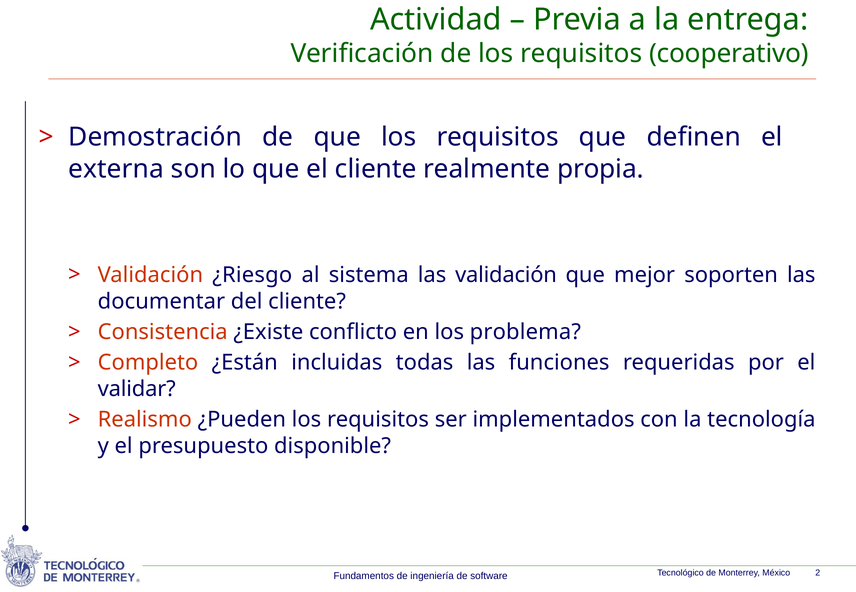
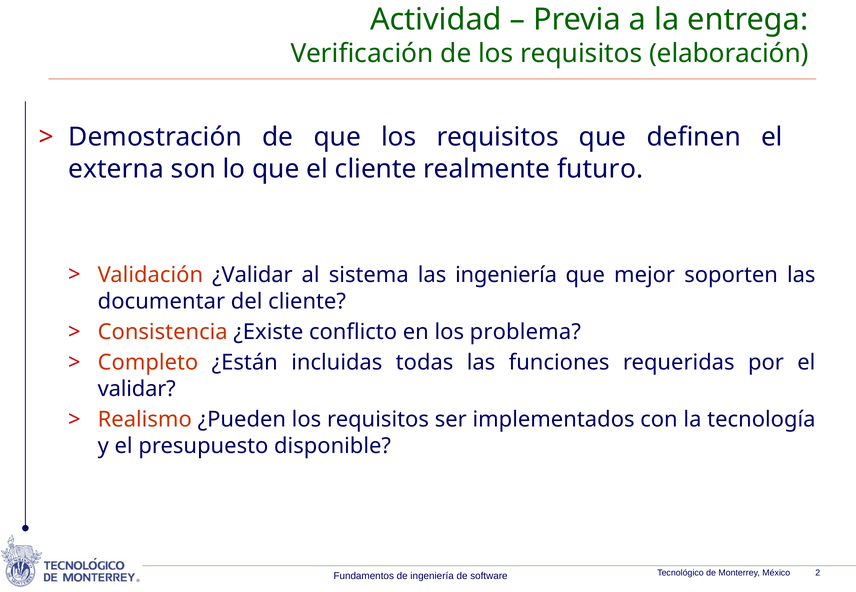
cooperativo: cooperativo -> elaboración (729, 54)
propia: propia -> futuro (600, 169)
¿Riesgo: ¿Riesgo -> ¿Validar (252, 275)
las validación: validación -> ingeniería (506, 275)
